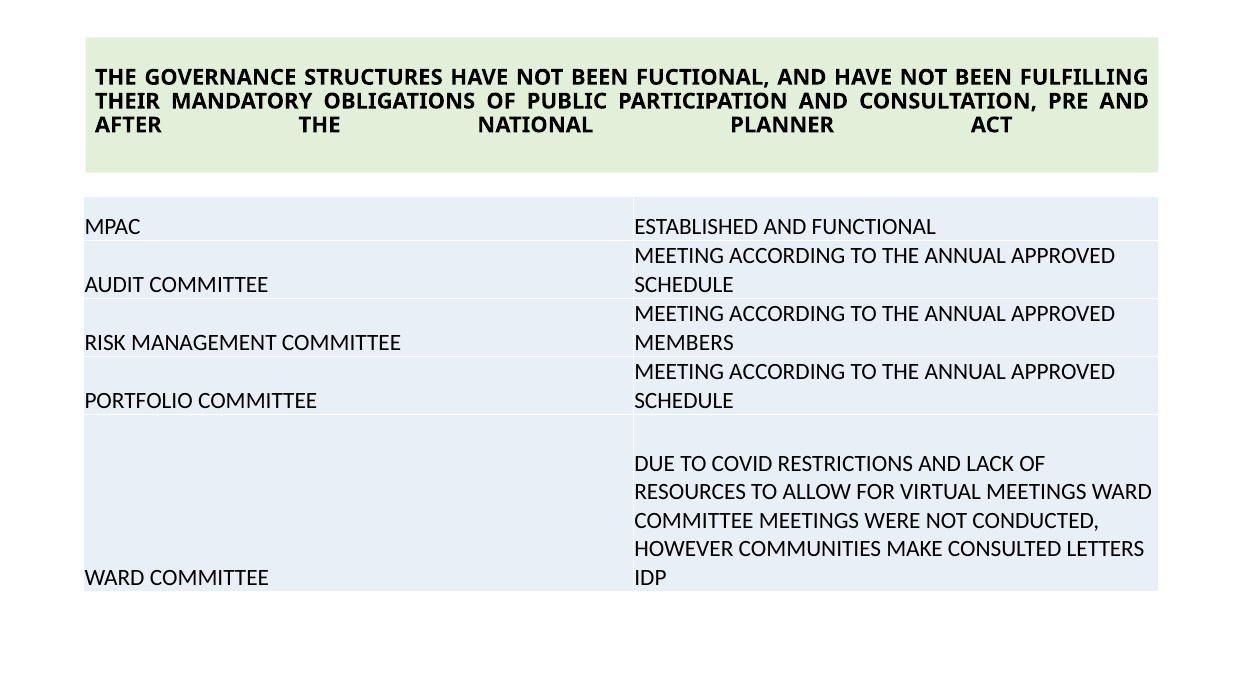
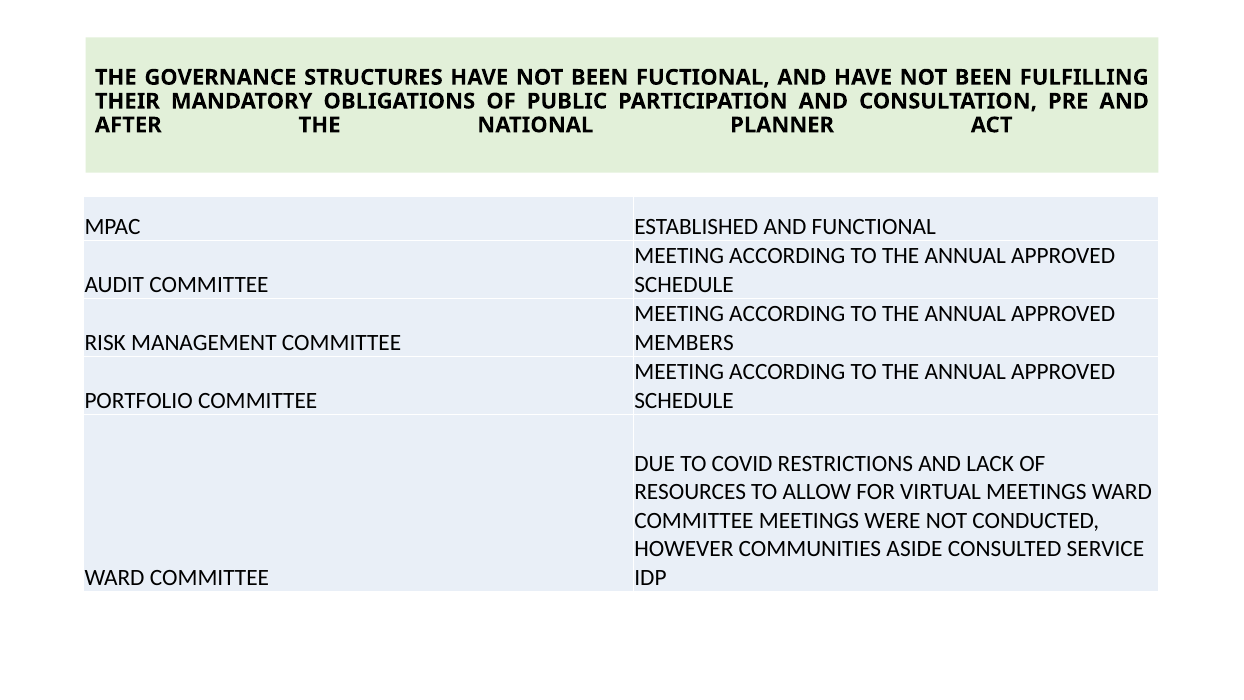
MAKE: MAKE -> ASIDE (915, 549)
LETTERS: LETTERS -> SERVICE (1105, 549)
